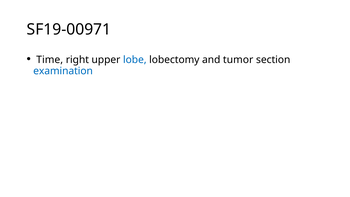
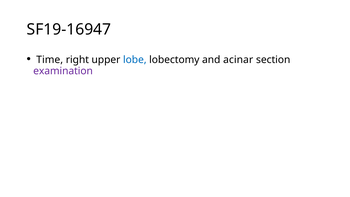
SF19-00971: SF19-00971 -> SF19-16947 (69, 29)
tumor: tumor -> acinar (238, 60)
examination colour: blue -> purple (63, 71)
